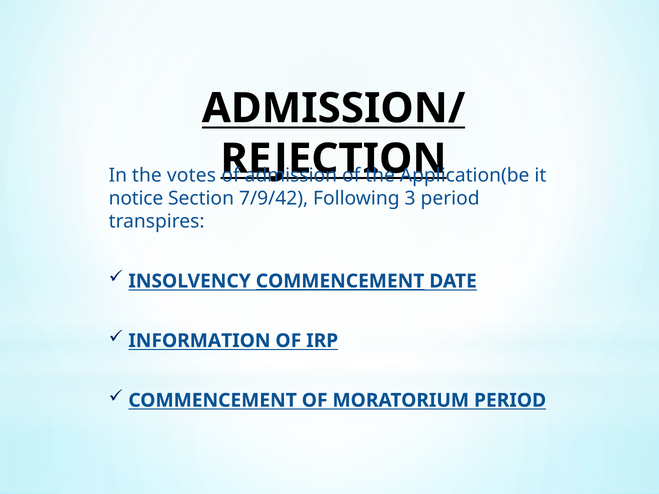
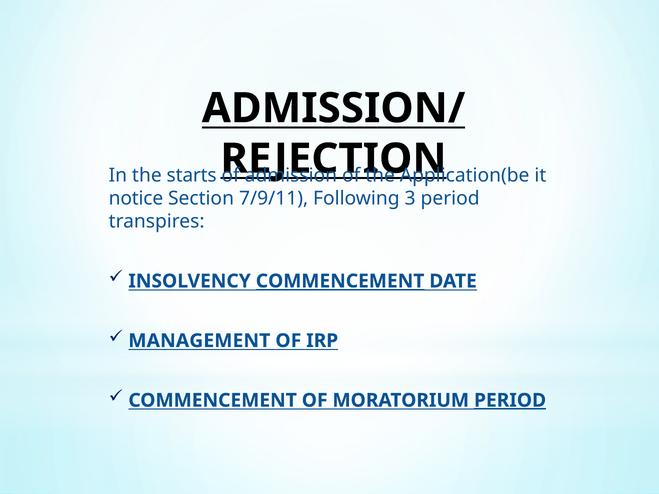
votes: votes -> starts (192, 175)
7/9/42: 7/9/42 -> 7/9/11 (274, 198)
INFORMATION: INFORMATION -> MANAGEMENT (199, 341)
PERIOD underline: none -> present (510, 401)
